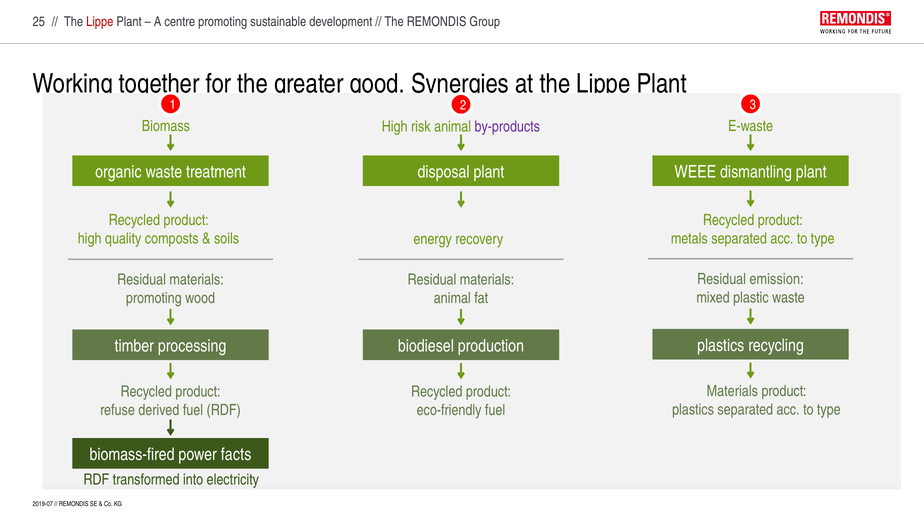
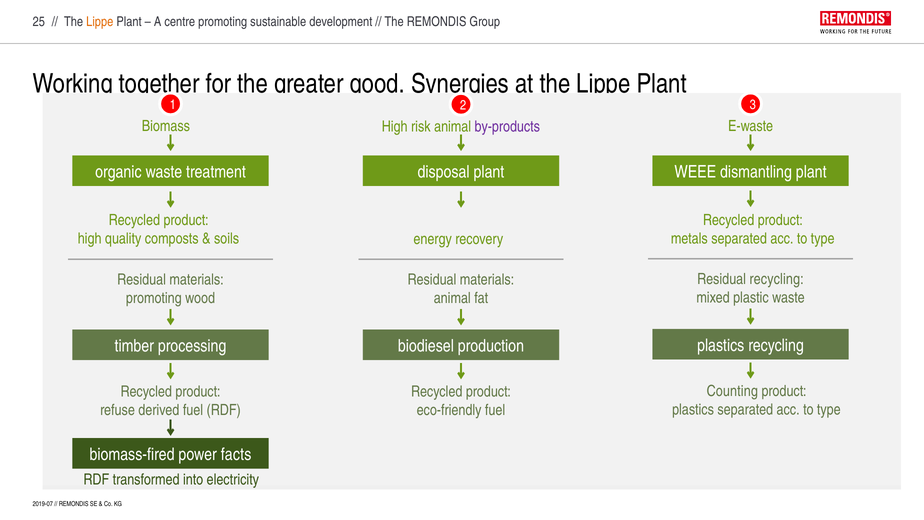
Lippe colour: red -> orange (100, 22)
Residual emission: emission -> recycling (777, 279)
Materials: Materials -> Counting (732, 391)
